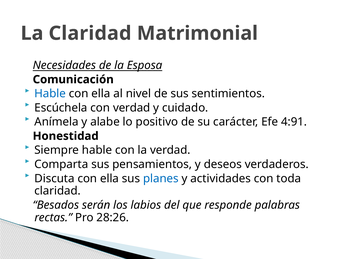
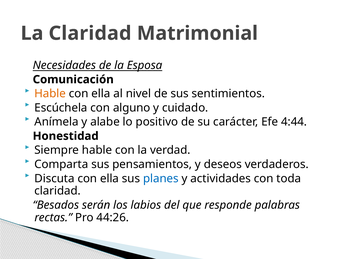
Hable colour: blue -> orange (50, 94)
con verdad: verdad -> alguno (132, 108)
4:91: 4:91 -> 4:44 (294, 122)
28:26: 28:26 -> 44:26 (113, 217)
